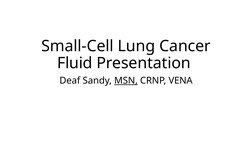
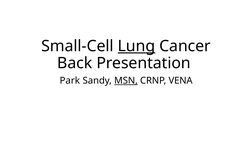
Lung underline: none -> present (136, 46)
Fluid: Fluid -> Back (75, 63)
Deaf: Deaf -> Park (70, 80)
